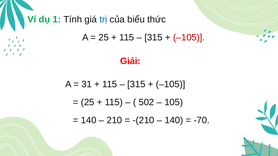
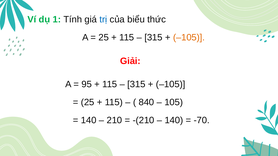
–105 colour: red -> orange (189, 37)
31: 31 -> 95 (87, 85)
502: 502 -> 840 (146, 102)
